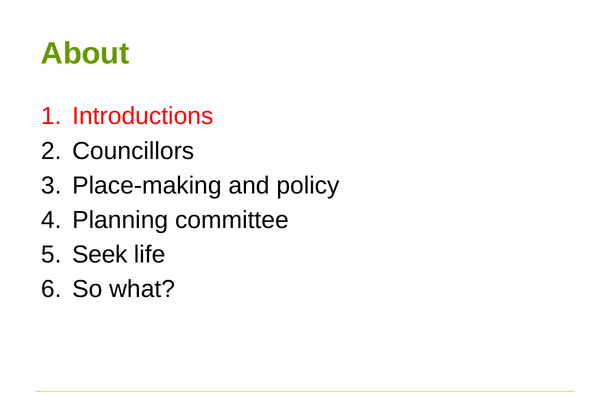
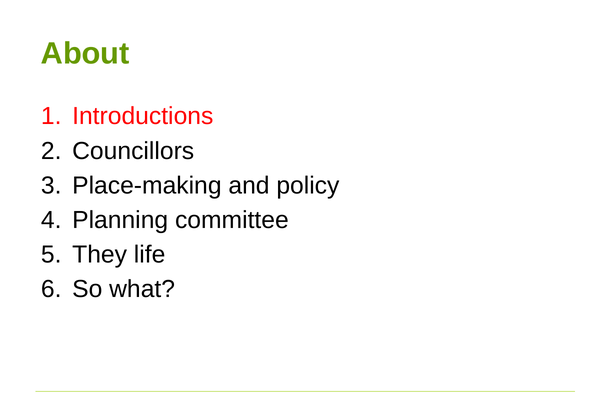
Seek: Seek -> They (100, 255)
